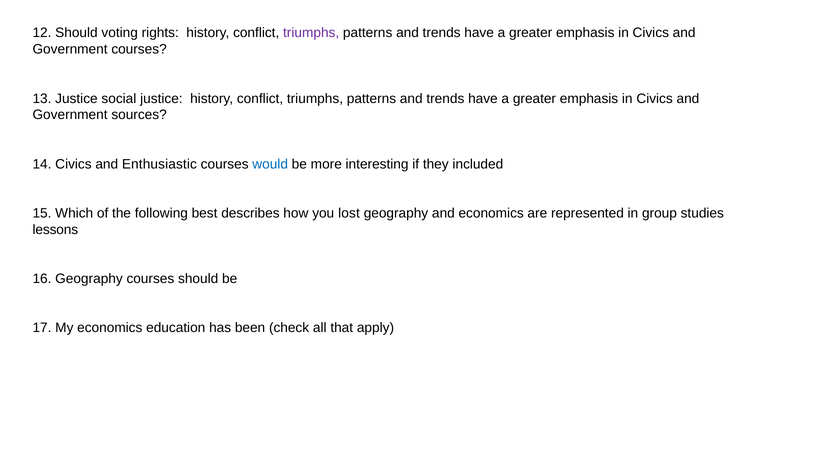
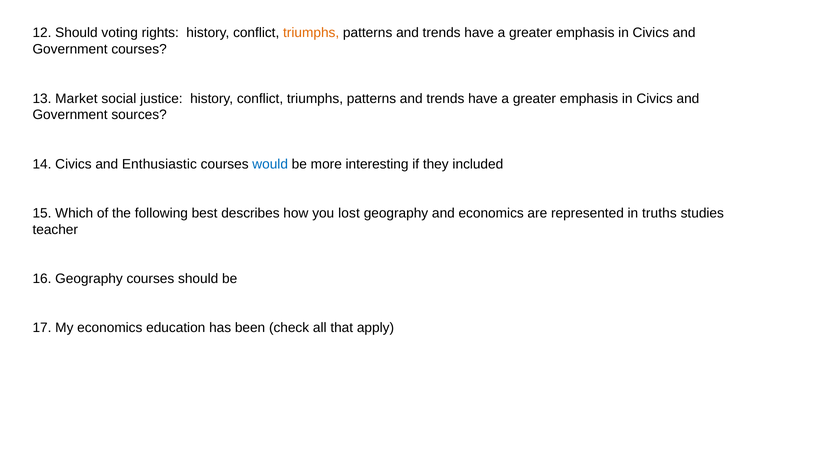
triumphs colour: purple -> orange (311, 33)
13 Justice: Justice -> Market (76, 99)
group: group -> truths (659, 213)
lessons: lessons -> teacher (55, 230)
